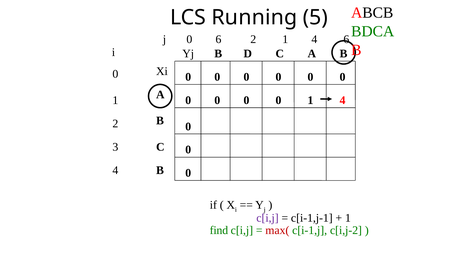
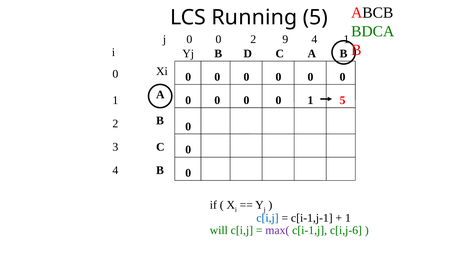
j 0 6: 6 -> 0 (218, 39)
2 1: 1 -> 9 (285, 39)
4 6: 6 -> 1 (346, 39)
0 1 4: 4 -> 5 (343, 100)
c[i,j colour: purple -> blue (268, 218)
find: find -> will (219, 231)
max( colour: red -> purple (277, 231)
c[i,j-2: c[i,j-2 -> c[i,j-6 (346, 231)
